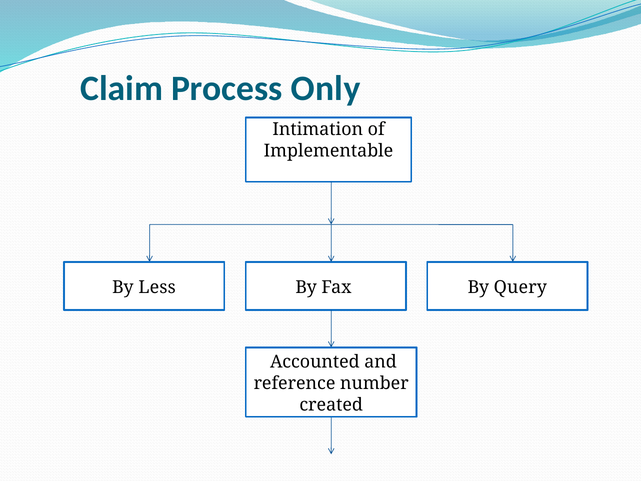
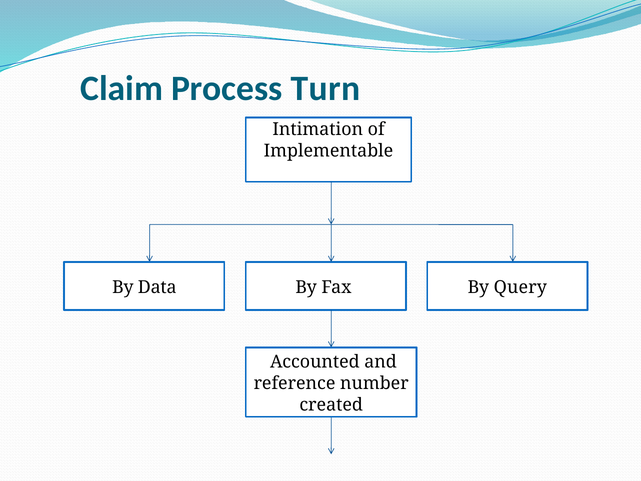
Only: Only -> Turn (326, 88)
Less: Less -> Data (157, 287)
